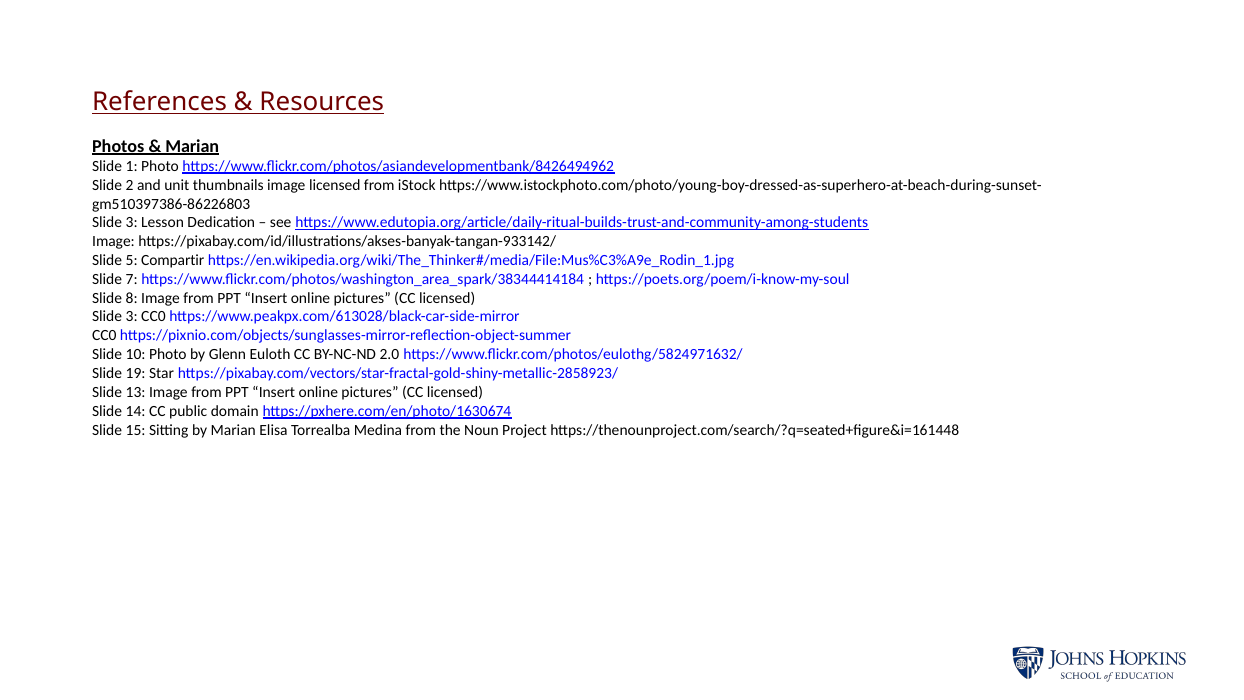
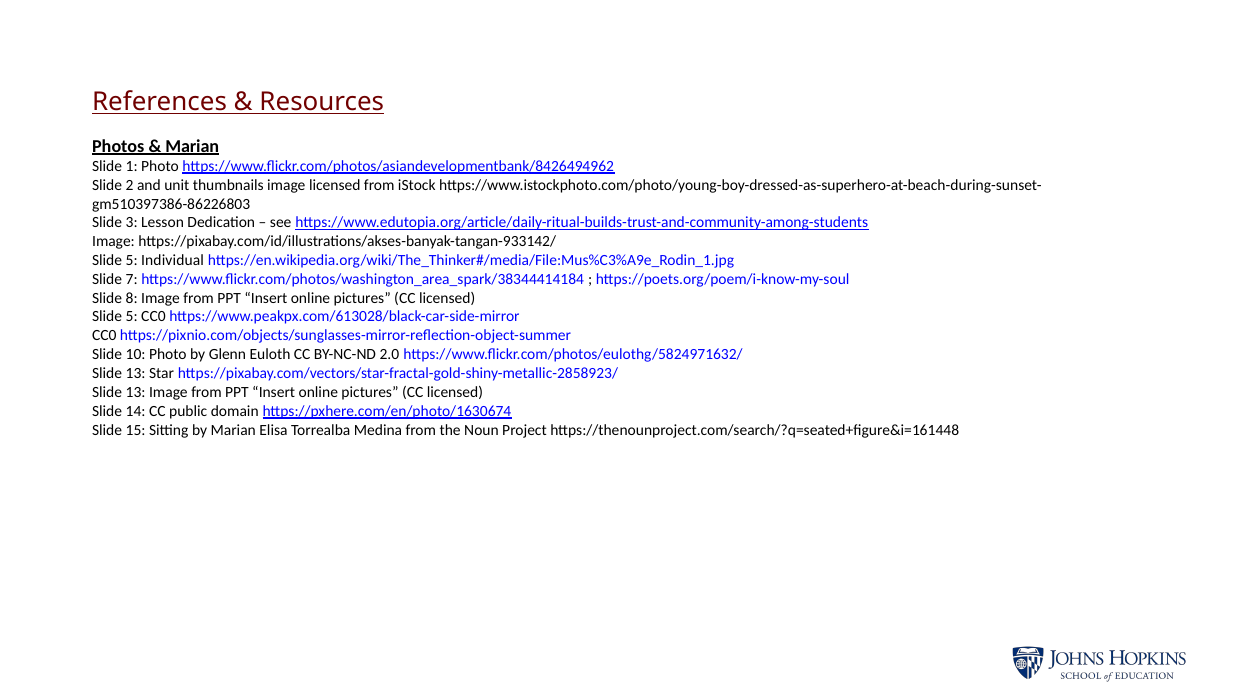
Compartir: Compartir -> Individual (173, 260)
3: 3 -> 5 (132, 317)
19: 19 -> 13 (136, 374)
